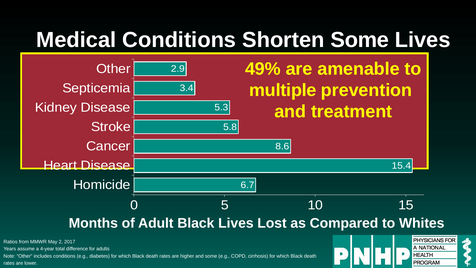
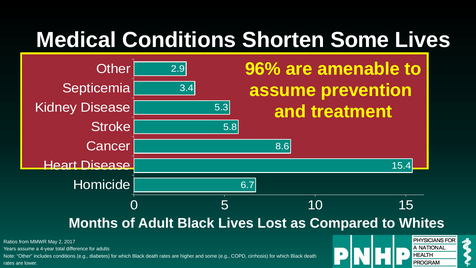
49%: 49% -> 96% (263, 69)
multiple: multiple -> assume (283, 90)
